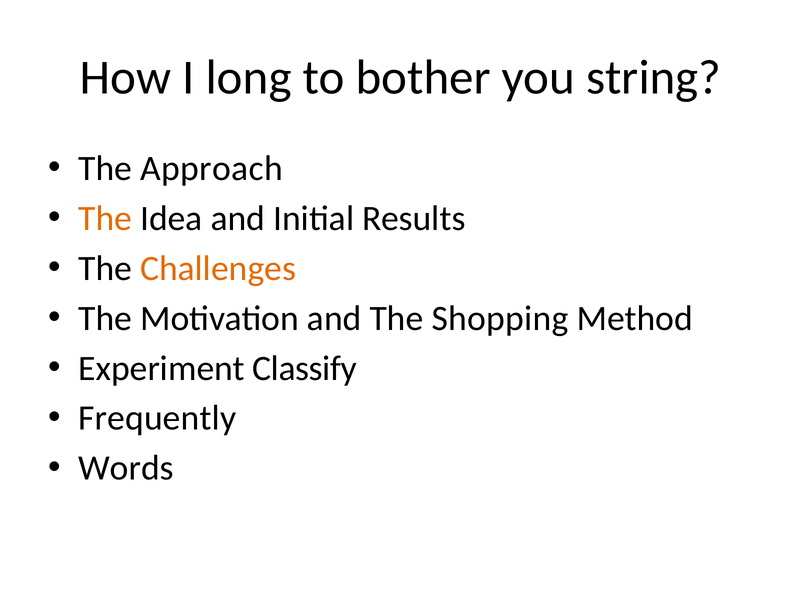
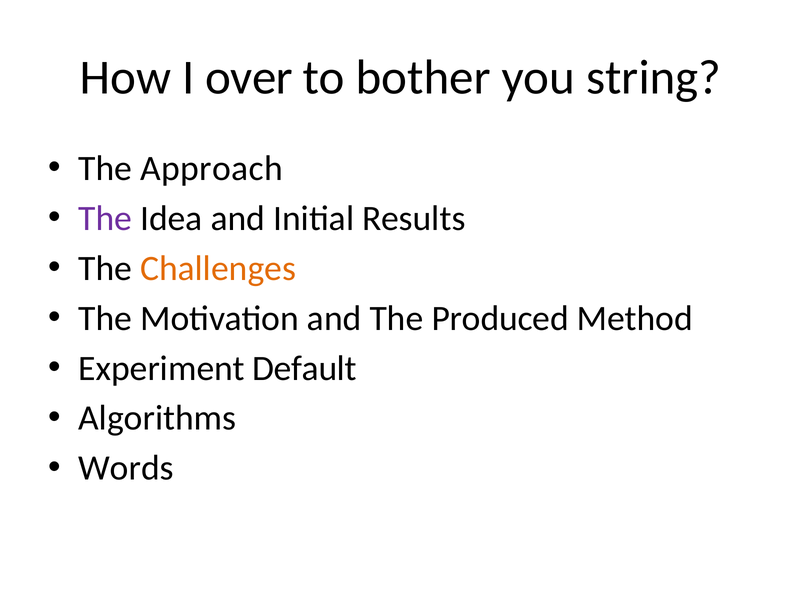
long: long -> over (249, 78)
The colour: orange -> purple (105, 218)
Shopping: Shopping -> Produced (500, 318)
Classify: Classify -> Default (305, 368)
Frequently: Frequently -> Algorithms (157, 418)
